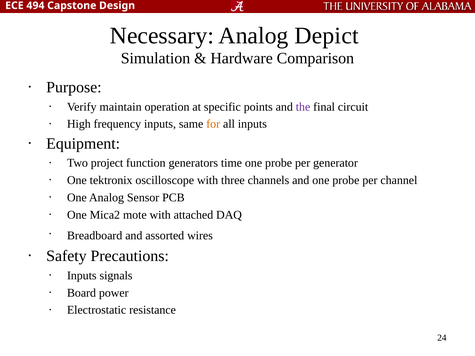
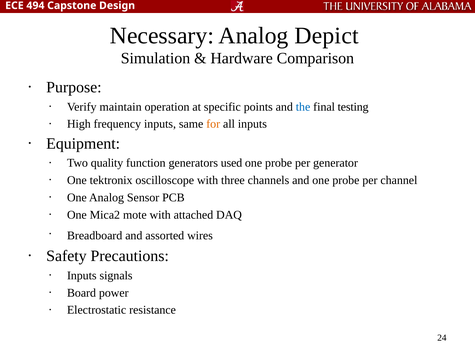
the colour: purple -> blue (303, 107)
circuit: circuit -> testing (353, 107)
project: project -> quality (107, 163)
time: time -> used (232, 163)
